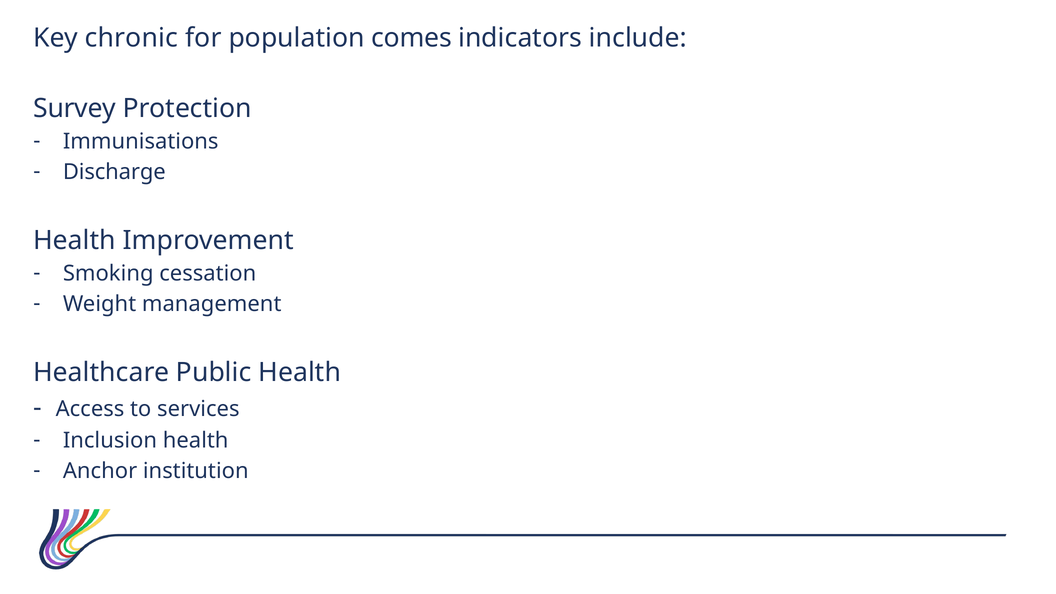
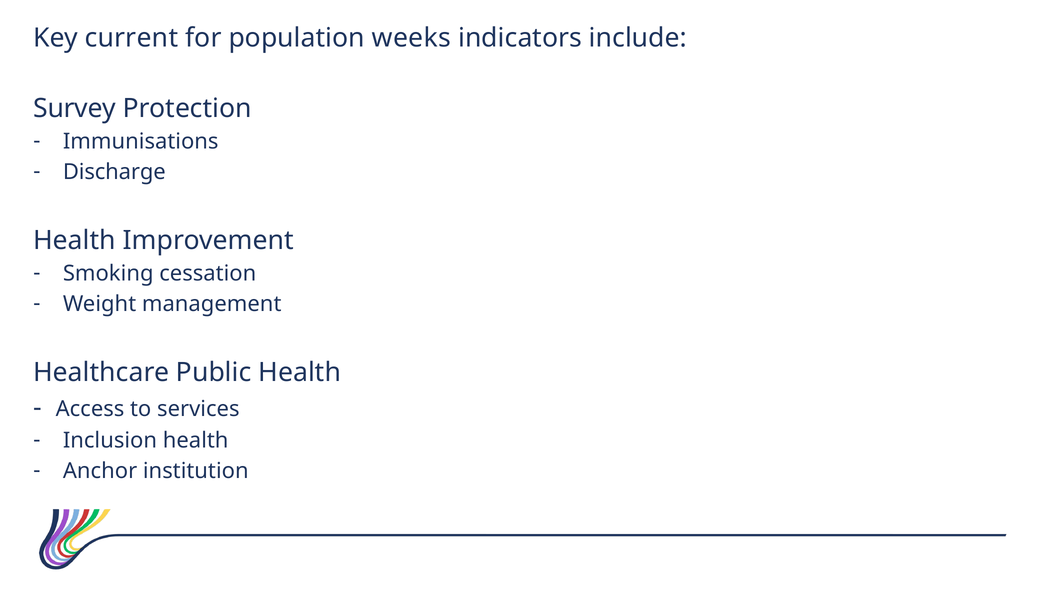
chronic: chronic -> current (131, 38)
comes: comes -> weeks (411, 38)
